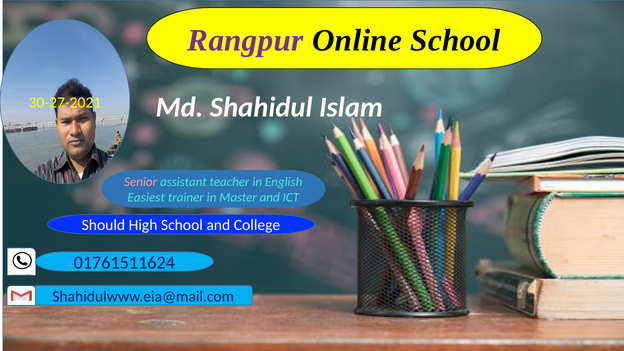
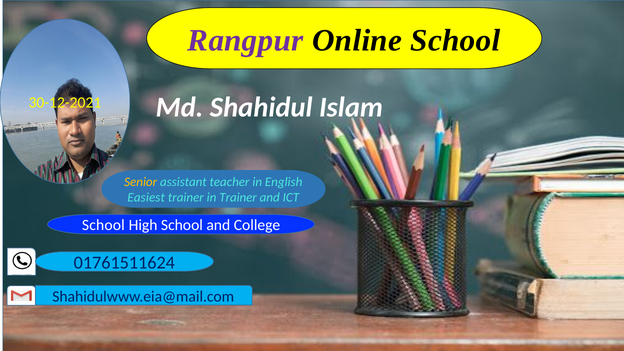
30-27-2021: 30-27-2021 -> 30-12-2021 (65, 102)
Senior colour: pink -> yellow (141, 182)
in Master: Master -> Trainer (238, 198)
Should: Should -> School (103, 225)
